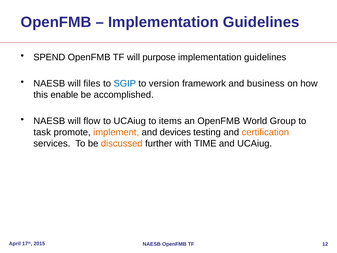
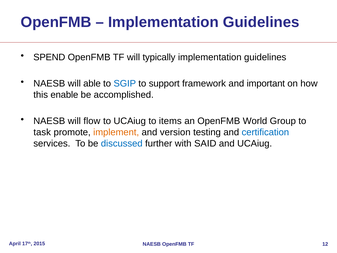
purpose: purpose -> typically (159, 57)
files: files -> able (92, 83)
version: version -> support (164, 83)
business: business -> important (266, 83)
devices: devices -> version (175, 132)
certification colour: orange -> blue (265, 132)
discussed colour: orange -> blue (122, 143)
TIME: TIME -> SAID (205, 143)
